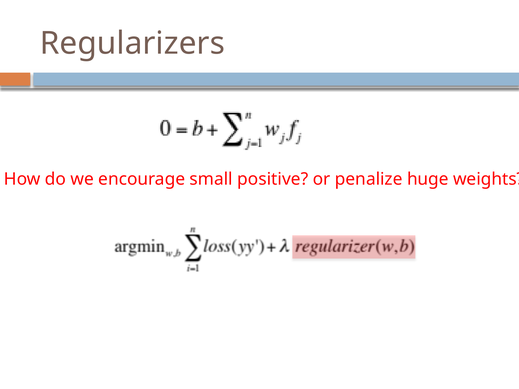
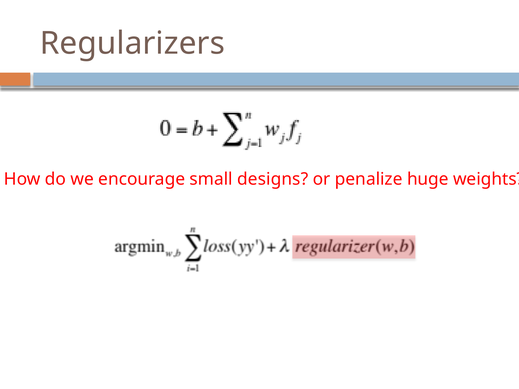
positive: positive -> designs (273, 179)
